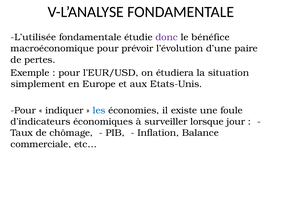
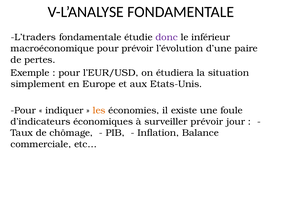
L’utilisée: L’utilisée -> L’traders (33, 37)
bénéfice: bénéfice -> inférieur (211, 37)
les colour: blue -> orange (99, 111)
surveiller lorsque: lorsque -> prévoir (207, 122)
